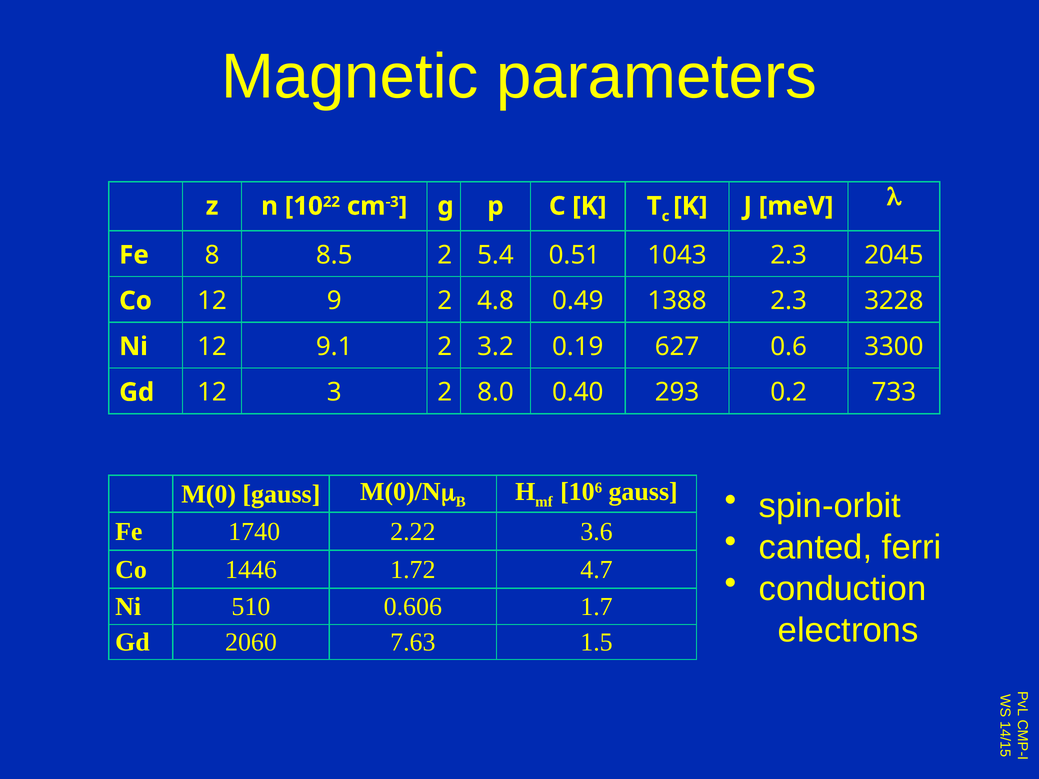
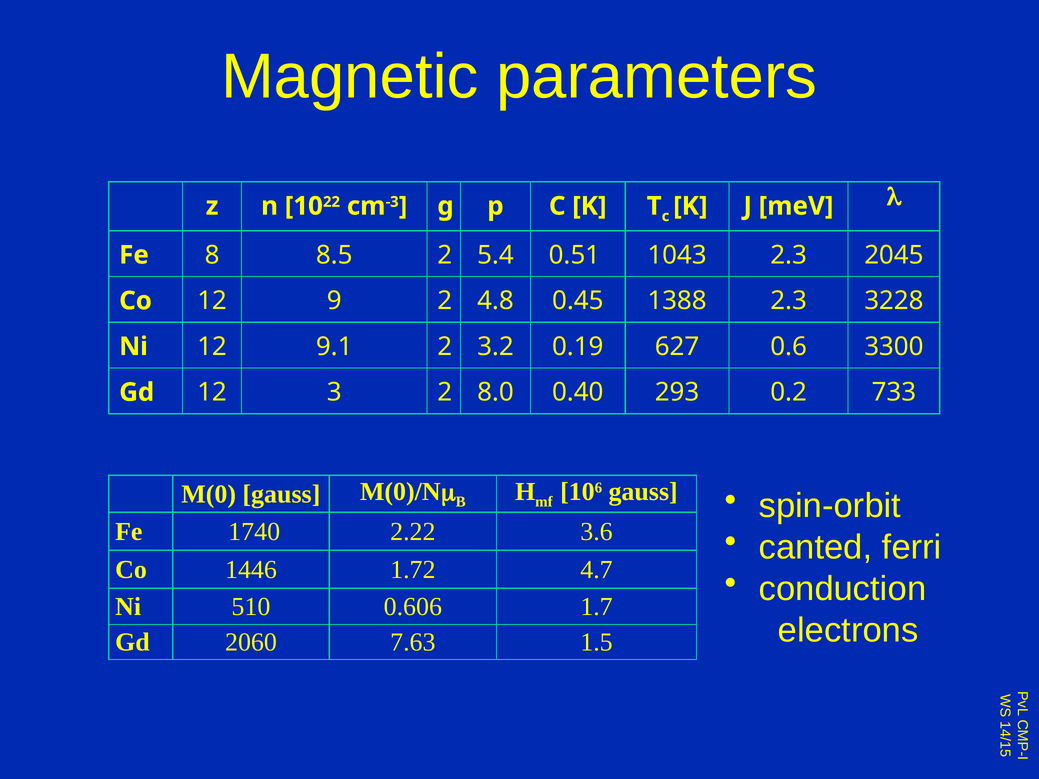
0.49: 0.49 -> 0.45 (578, 301)
